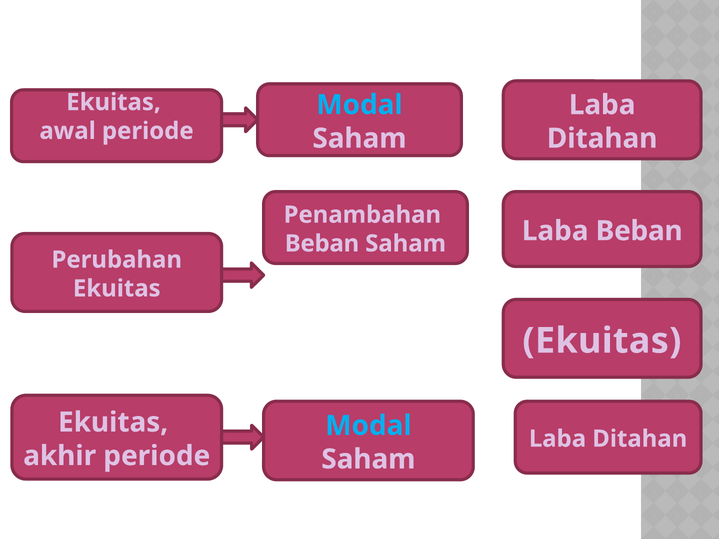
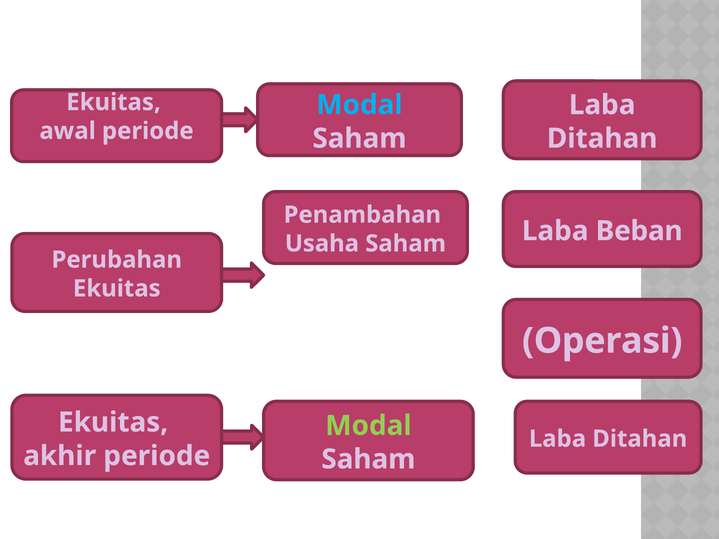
Beban: Beban -> Usaha (322, 244)
Ekuitas: Ekuitas -> Operasi (602, 341)
Modal colour: light blue -> light green (368, 426)
